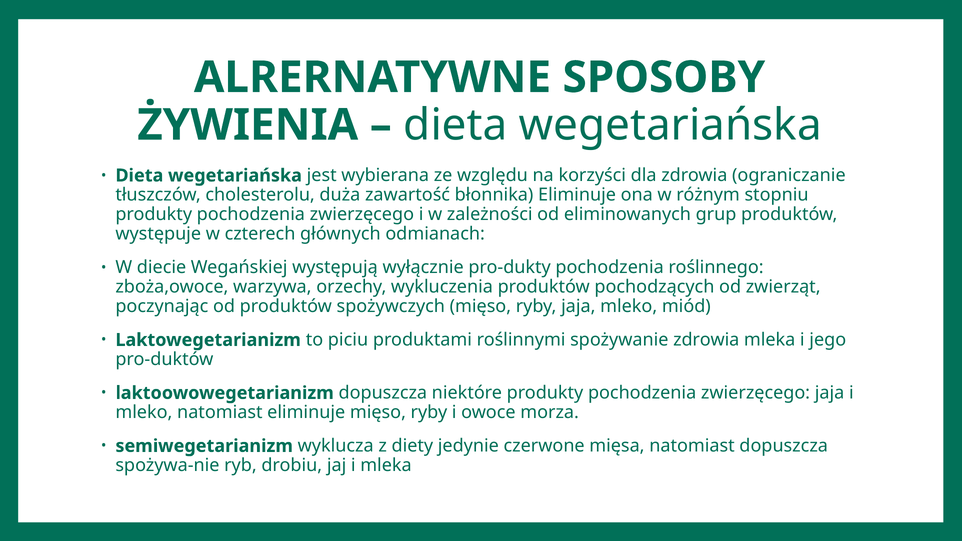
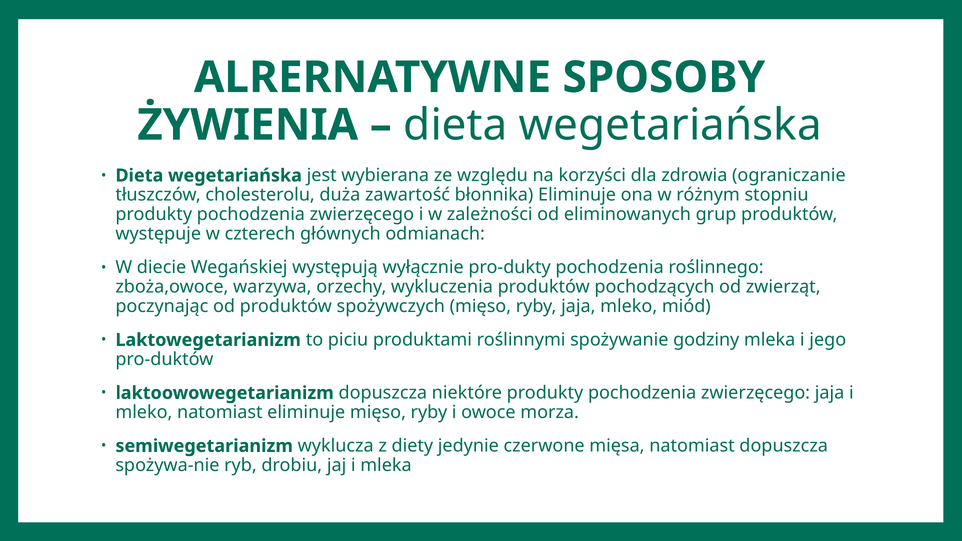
spożywanie zdrowia: zdrowia -> godziny (706, 340)
